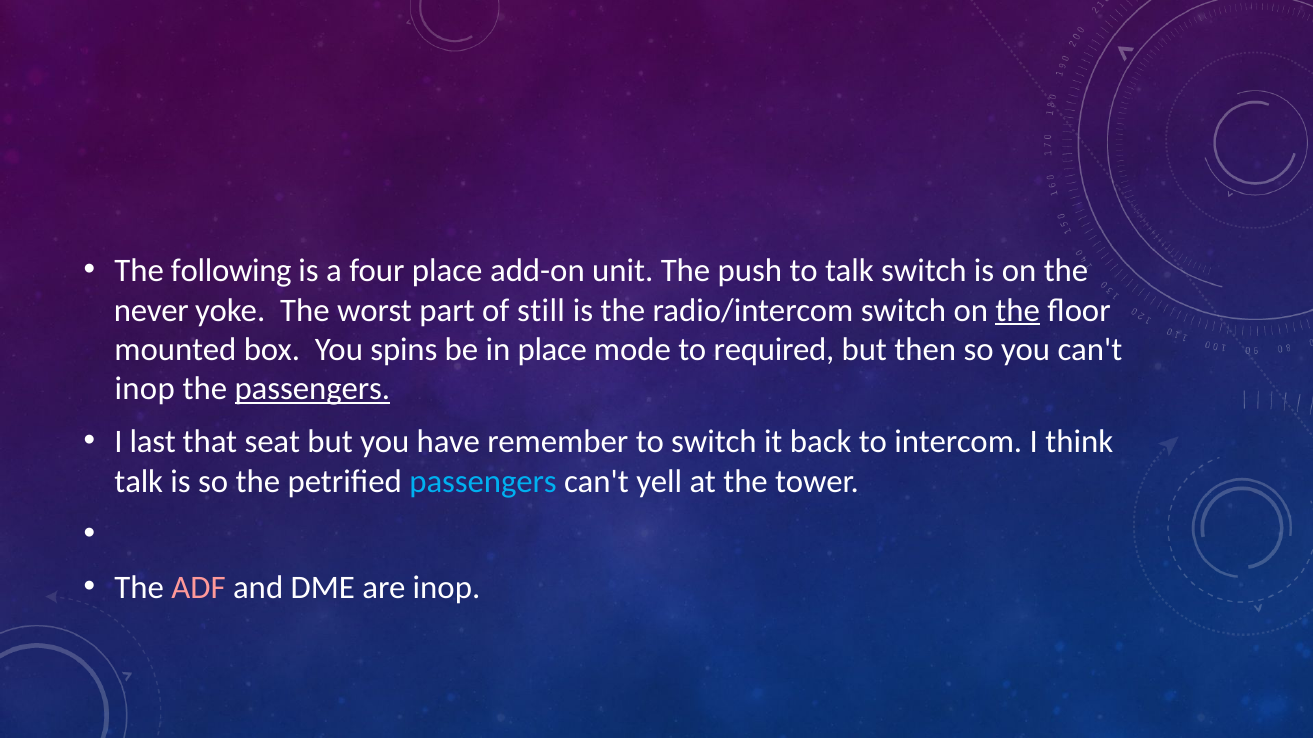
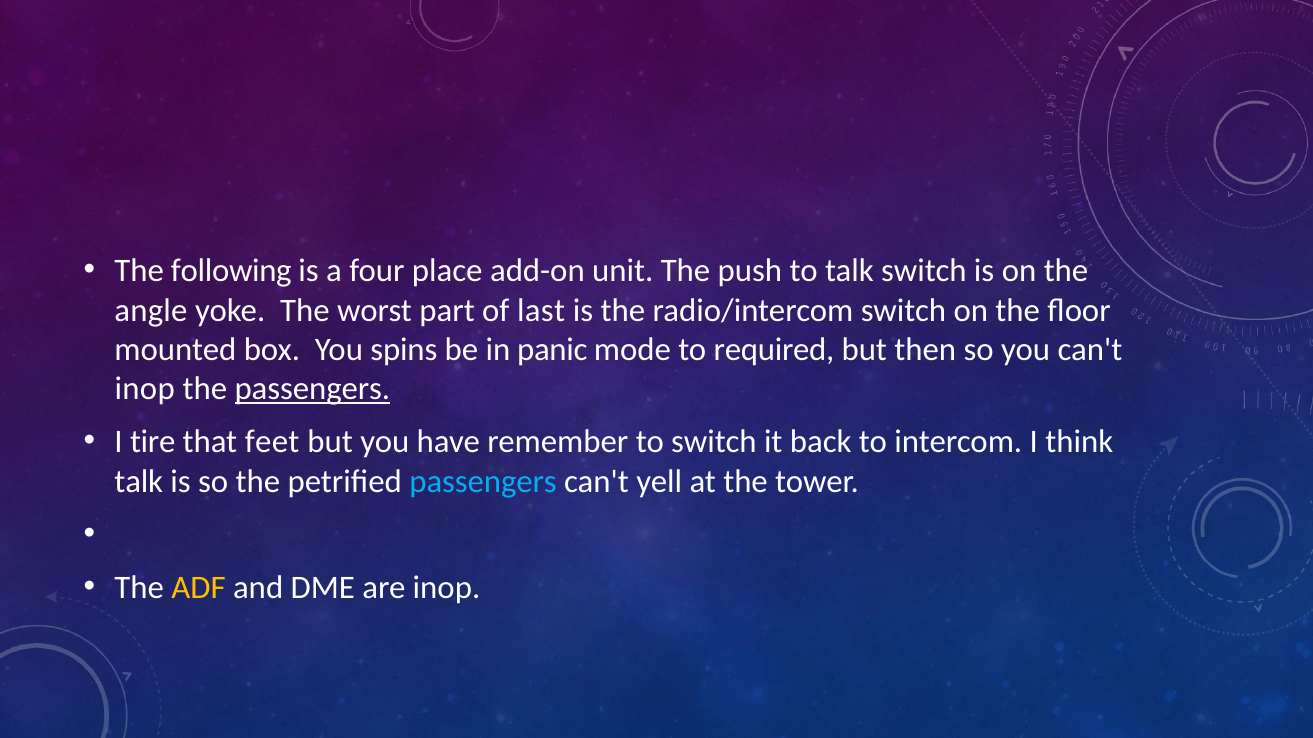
never: never -> angle (151, 310)
still: still -> last (541, 310)
the underline: present -> none (1018, 310)
in place: place -> panic (552, 350)
last: last -> tire (153, 442)
seat: seat -> feet (272, 442)
ADF colour: pink -> yellow (199, 588)
